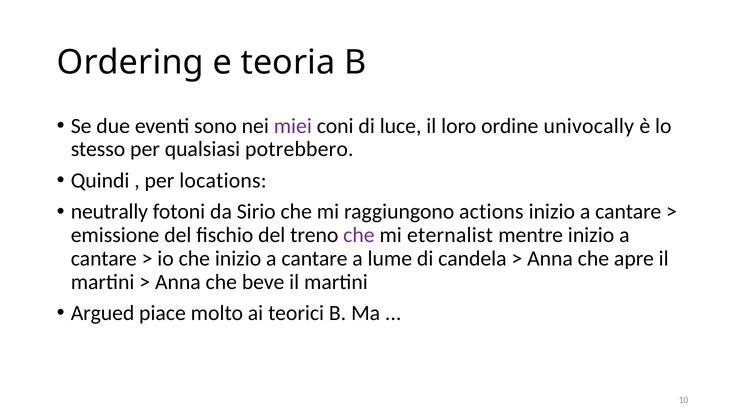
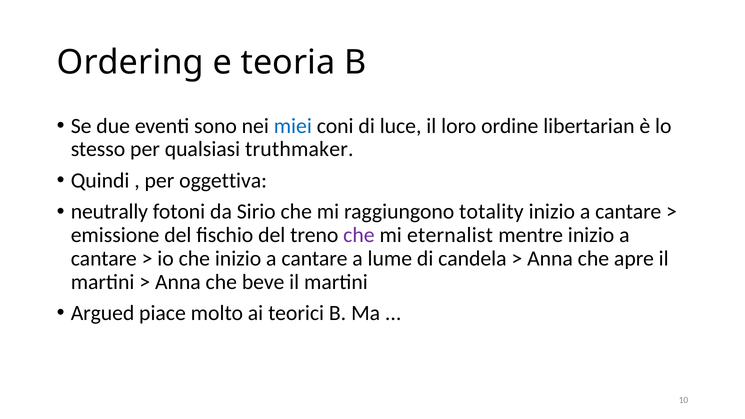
miei colour: purple -> blue (293, 126)
univocally: univocally -> libertarian (589, 126)
potrebbero: potrebbero -> truthmaker (299, 149)
locations: locations -> oggettiva (223, 181)
actions: actions -> totality (491, 212)
